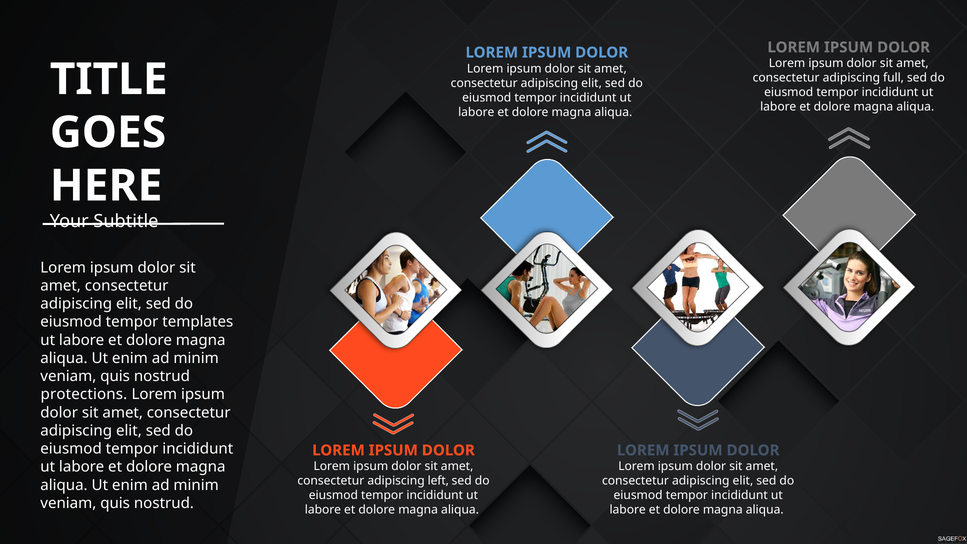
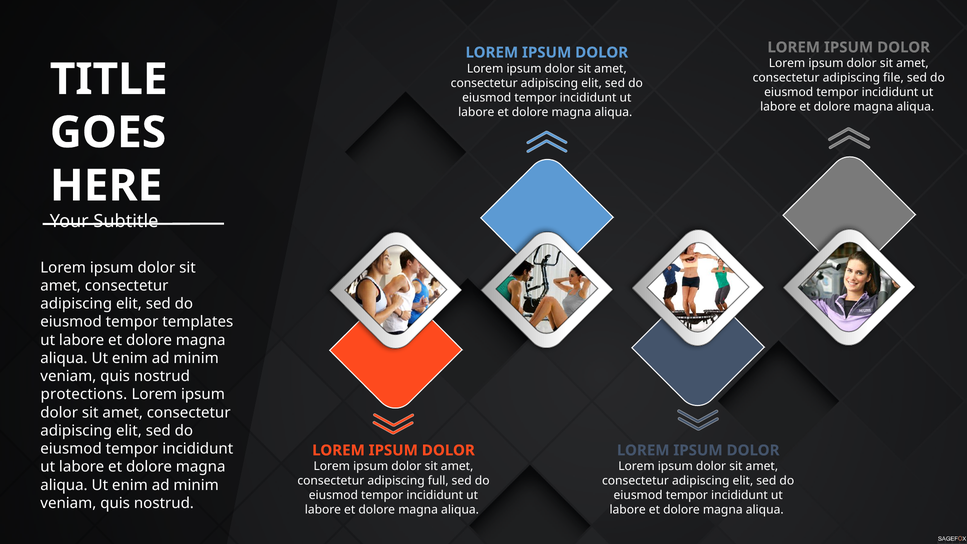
full: full -> file (893, 78)
left: left -> full (438, 481)
